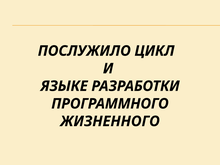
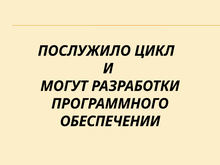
ЯЗЫКЕ: ЯЗЫКЕ -> МОГУТ (64, 86)
ЖИЗНЕННОГО: ЖИЗНЕННОГО -> ОБЕСПЕЧЕНИИ (110, 121)
